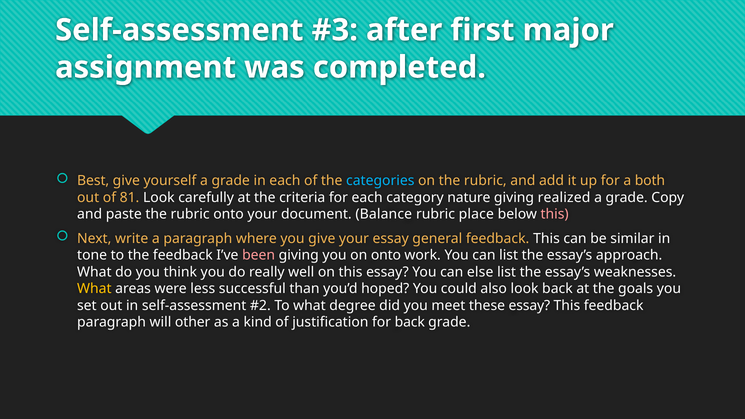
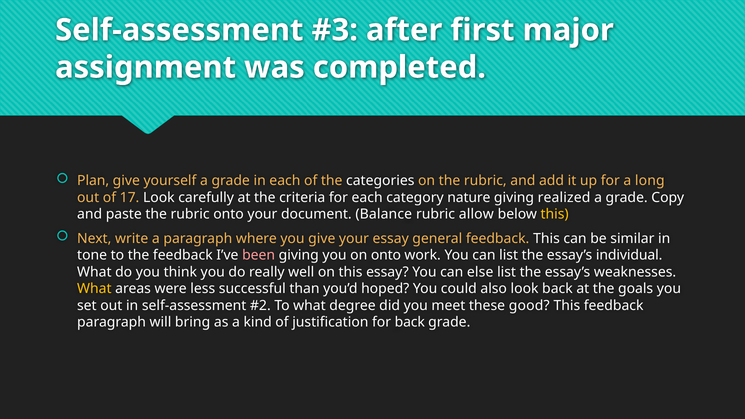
Best: Best -> Plan (93, 181)
categories colour: light blue -> white (380, 181)
both: both -> long (650, 181)
81: 81 -> 17 (129, 197)
place: place -> allow (476, 214)
this colour: pink -> yellow (555, 214)
approach: approach -> individual (629, 255)
these essay: essay -> good (529, 306)
other: other -> bring (193, 322)
